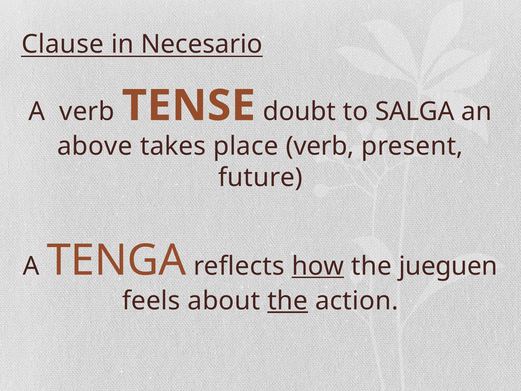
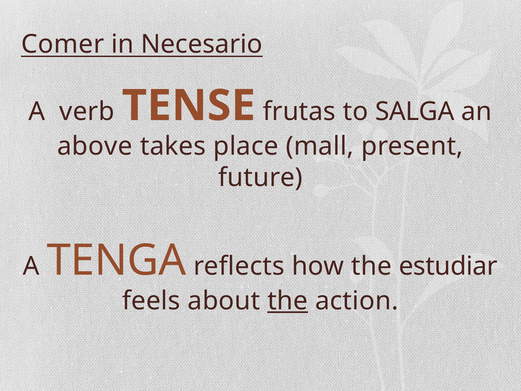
Clause: Clause -> Comer (63, 44)
doubt: doubt -> frutas (299, 111)
place verb: verb -> mall (320, 146)
how underline: present -> none (318, 266)
jueguen: jueguen -> estudiar (448, 266)
